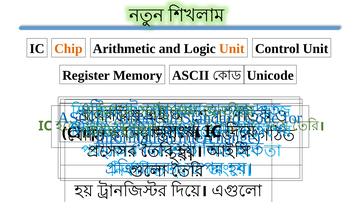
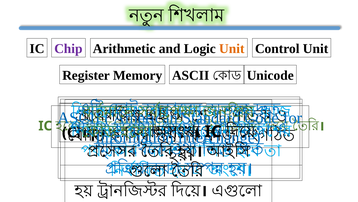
Chip colour: orange -> purple (68, 49)
